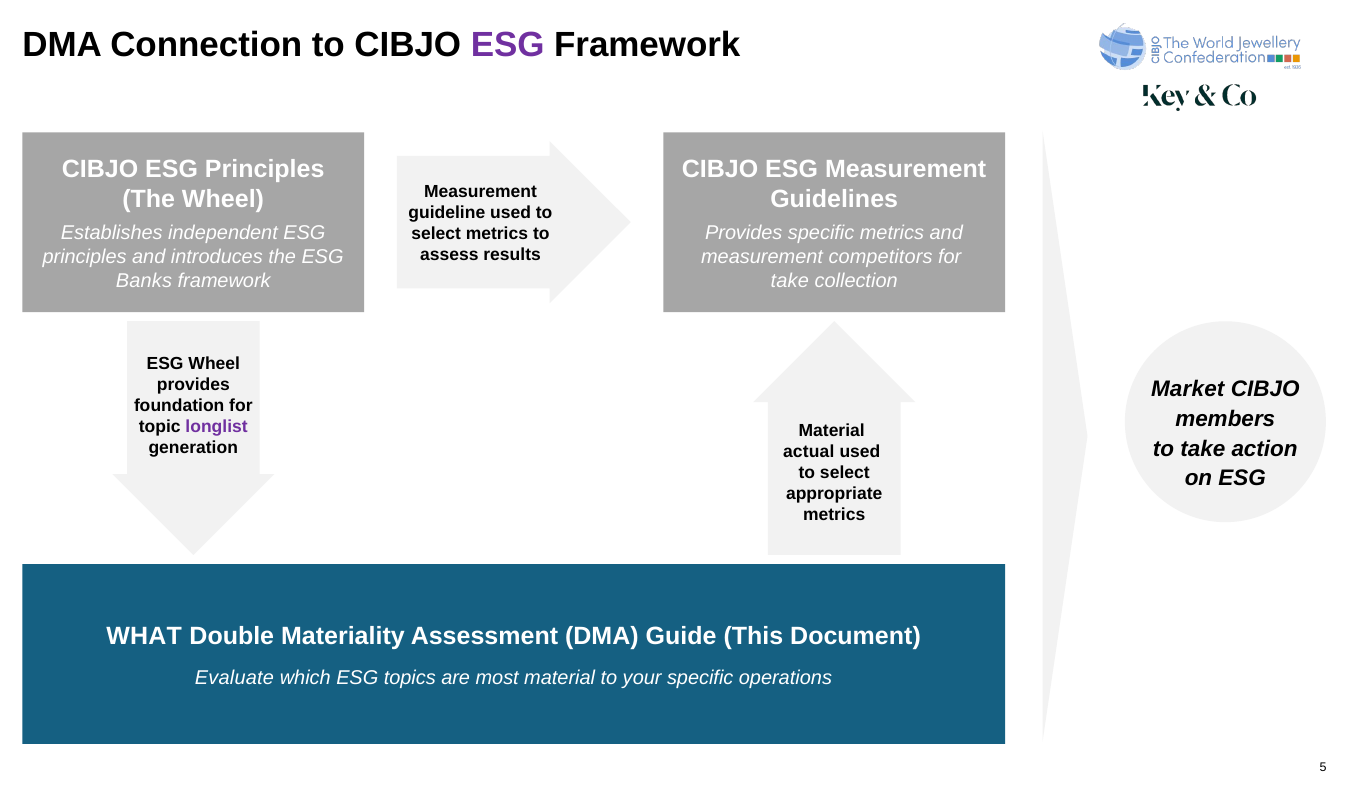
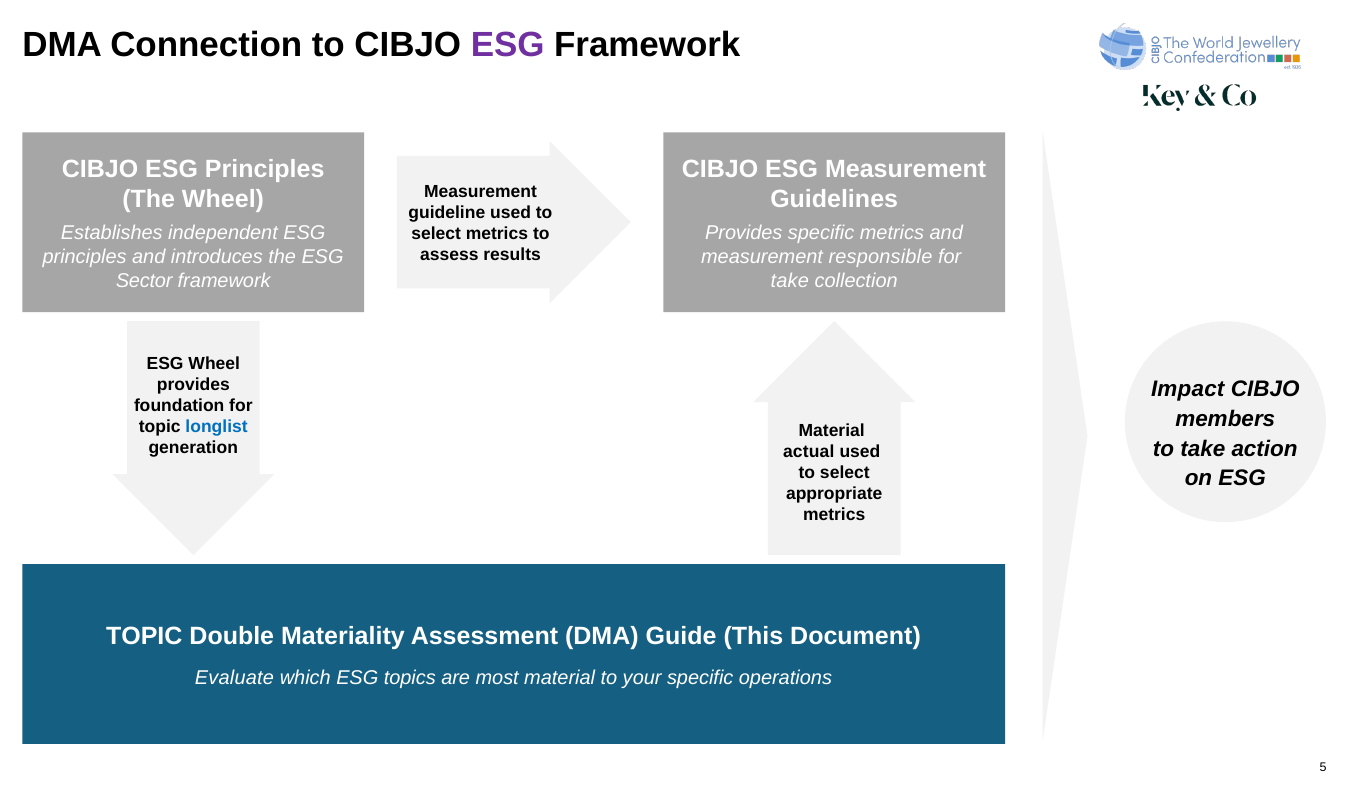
competitors: competitors -> responsible (880, 257)
Banks: Banks -> Sector (144, 281)
Market: Market -> Impact (1188, 390)
longlist colour: purple -> blue (217, 427)
WHAT: WHAT -> TOPIC (144, 636)
